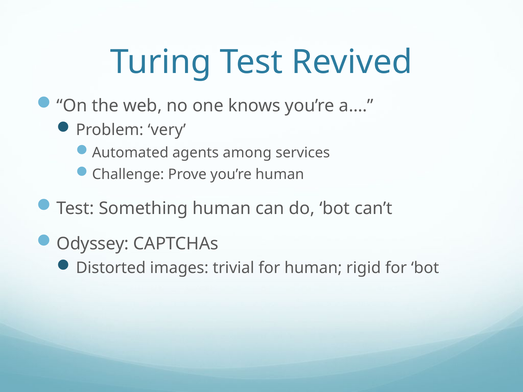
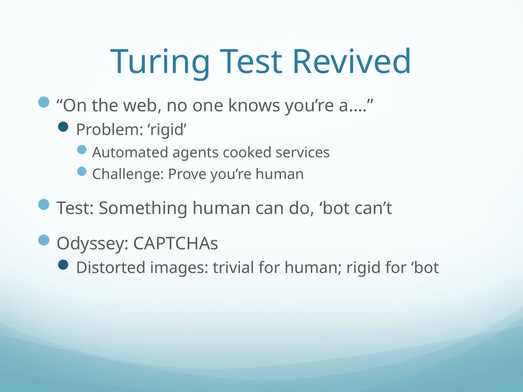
Problem very: very -> rigid (167, 130)
among: among -> cooked (247, 153)
